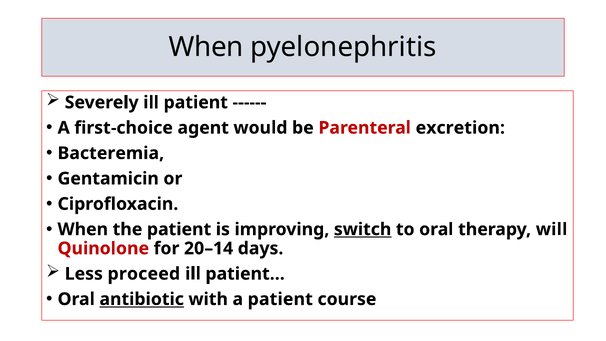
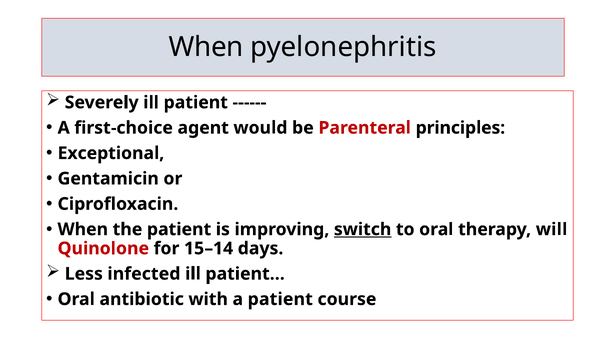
excretion: excretion -> principles (460, 128)
Bacteremia: Bacteremia -> Exceptional (111, 153)
20–14: 20–14 -> 15–14 (209, 248)
proceed: proceed -> infected (144, 274)
antibiotic underline: present -> none (142, 299)
